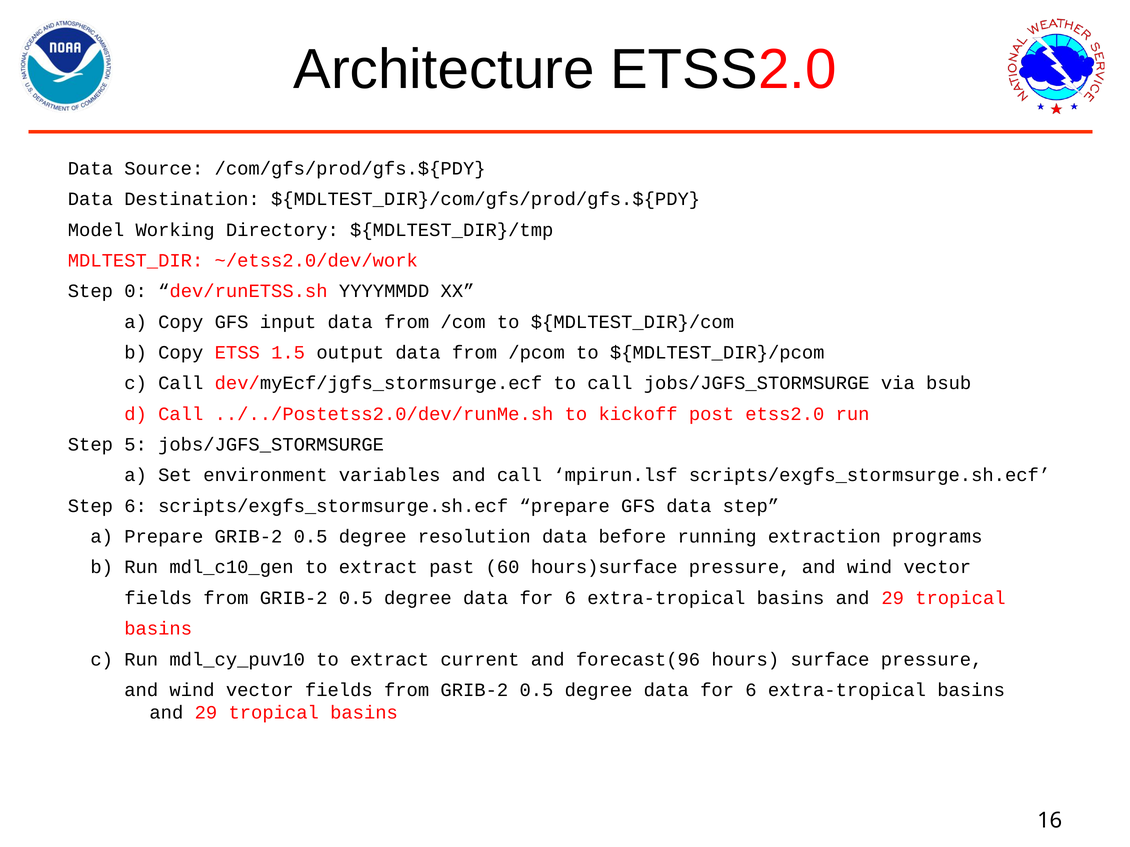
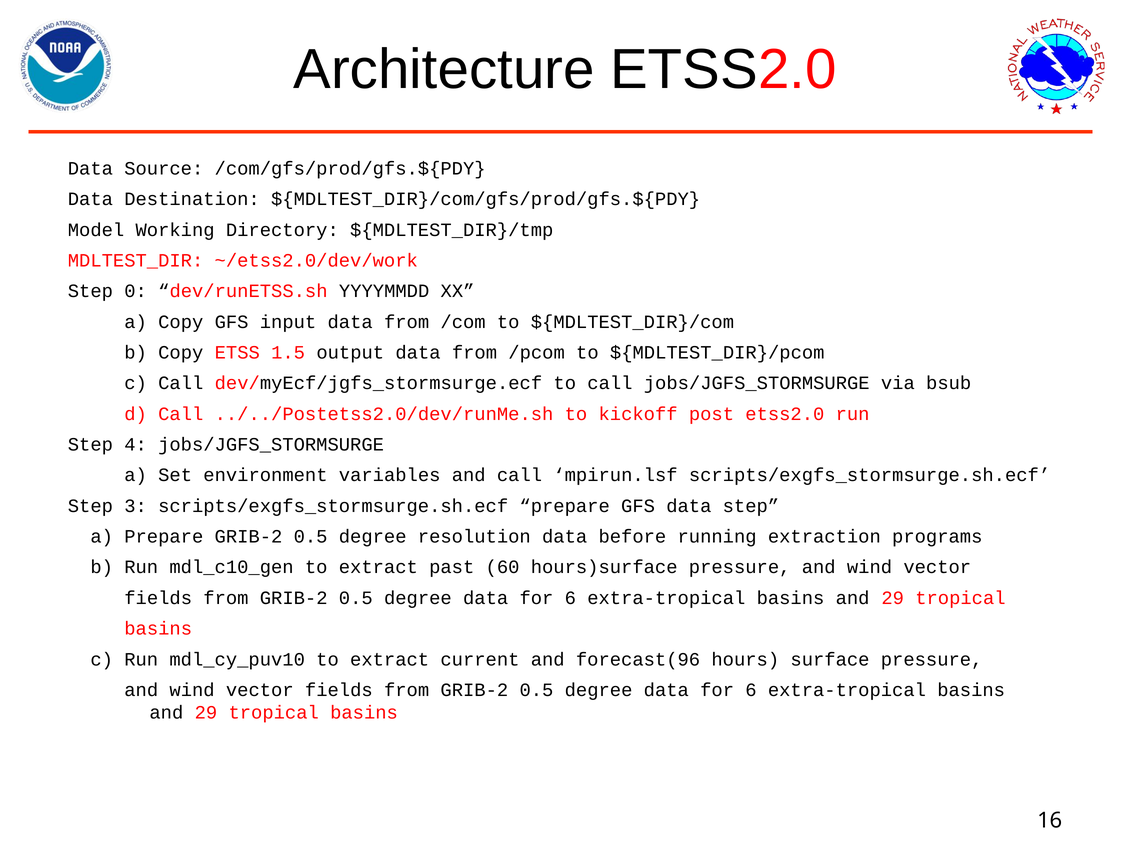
5: 5 -> 4 (136, 445)
Step 6: 6 -> 3 (136, 506)
